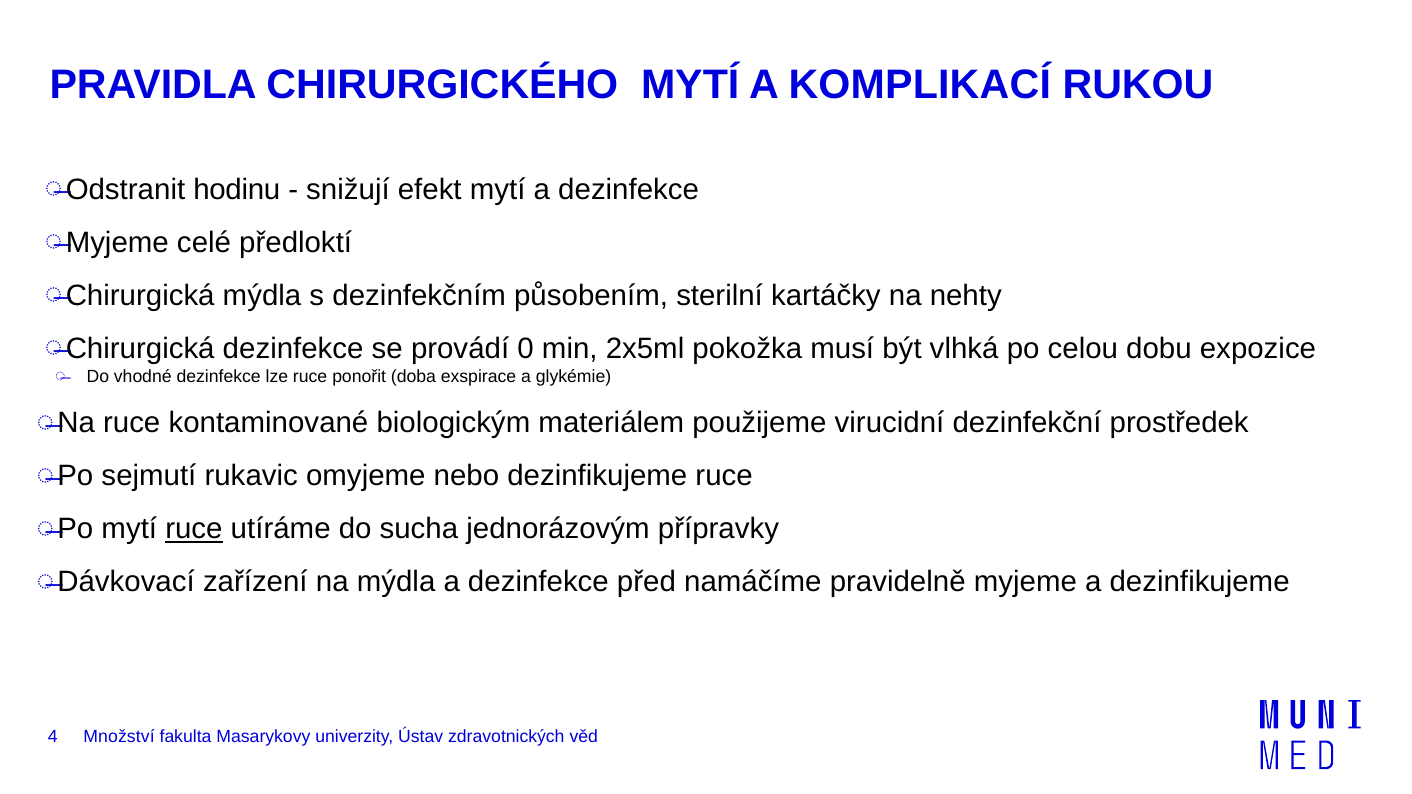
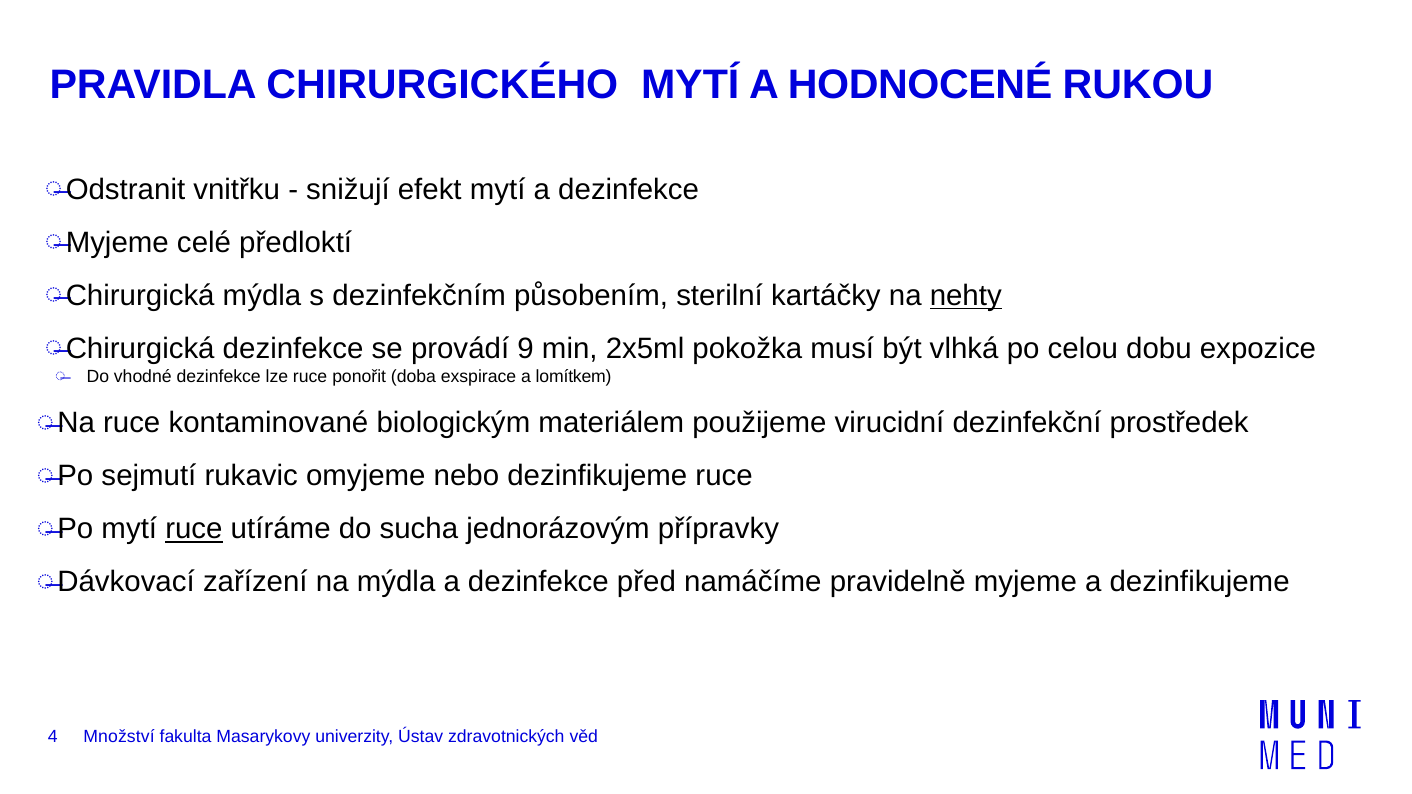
KOMPLIKACÍ: KOMPLIKACÍ -> HODNOCENÉ (920, 85)
hodinu: hodinu -> vnitřku (237, 190)
nehty underline: none -> present (966, 296)
0: 0 -> 9 (526, 349)
glykémie: glykémie -> lomítkem (574, 376)
